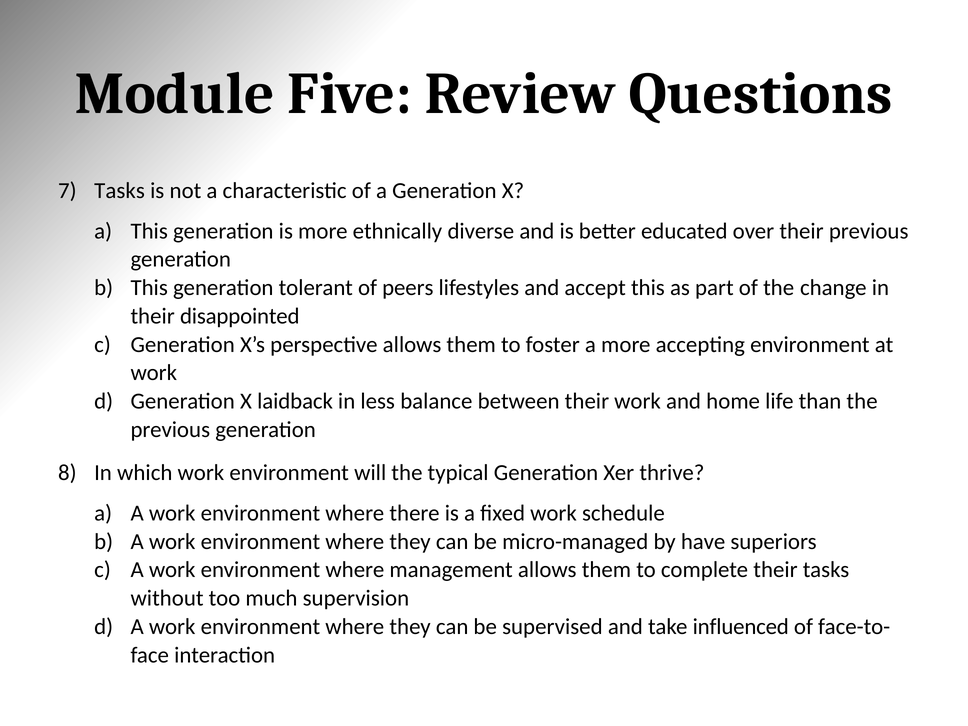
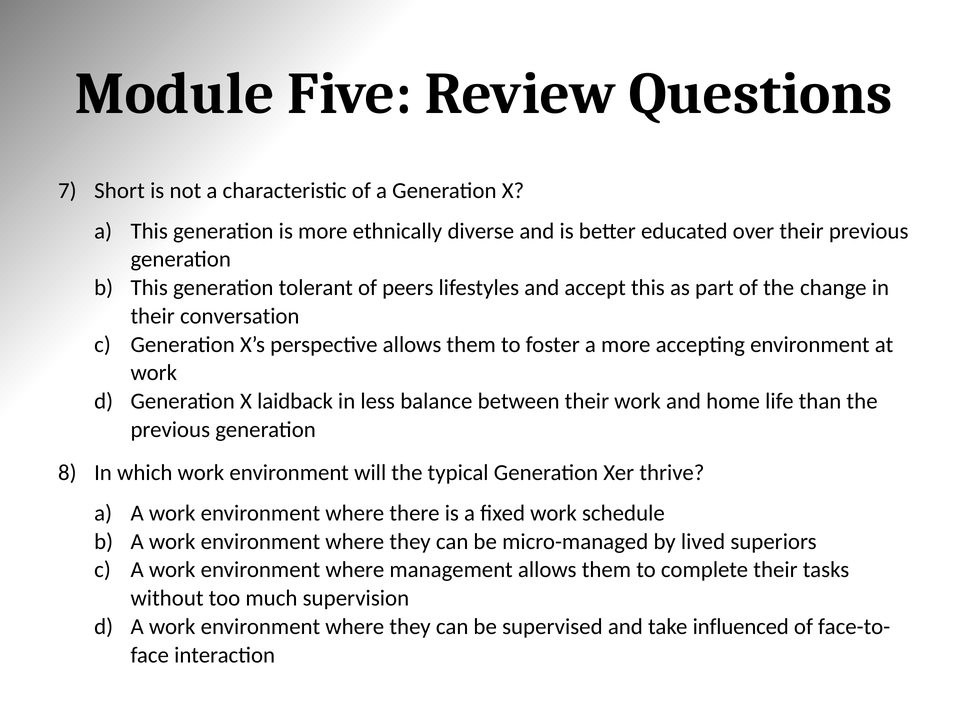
Tasks: Tasks -> Short (120, 191)
disappointed: disappointed -> conversation (240, 316)
have: have -> lived (703, 541)
